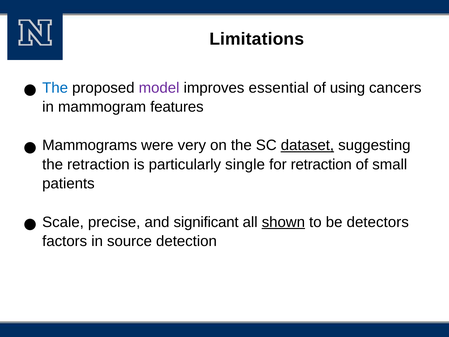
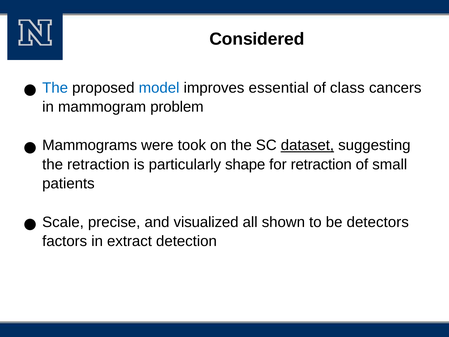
Limitations: Limitations -> Considered (257, 39)
model colour: purple -> blue (159, 88)
using: using -> class (347, 88)
features: features -> problem (177, 107)
very: very -> took (192, 145)
single: single -> shape (245, 164)
significant: significant -> visualized (206, 222)
shown underline: present -> none (283, 222)
source: source -> extract (129, 241)
